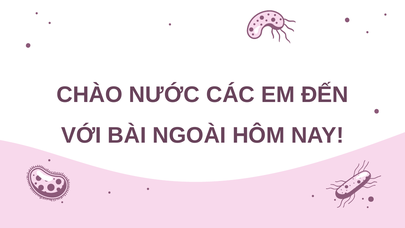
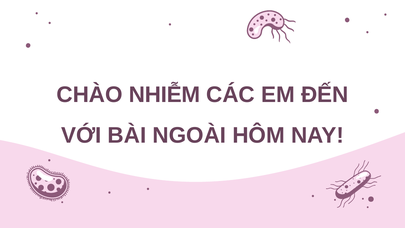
NƯỚC: NƯỚC -> NHIỄM (165, 95)
